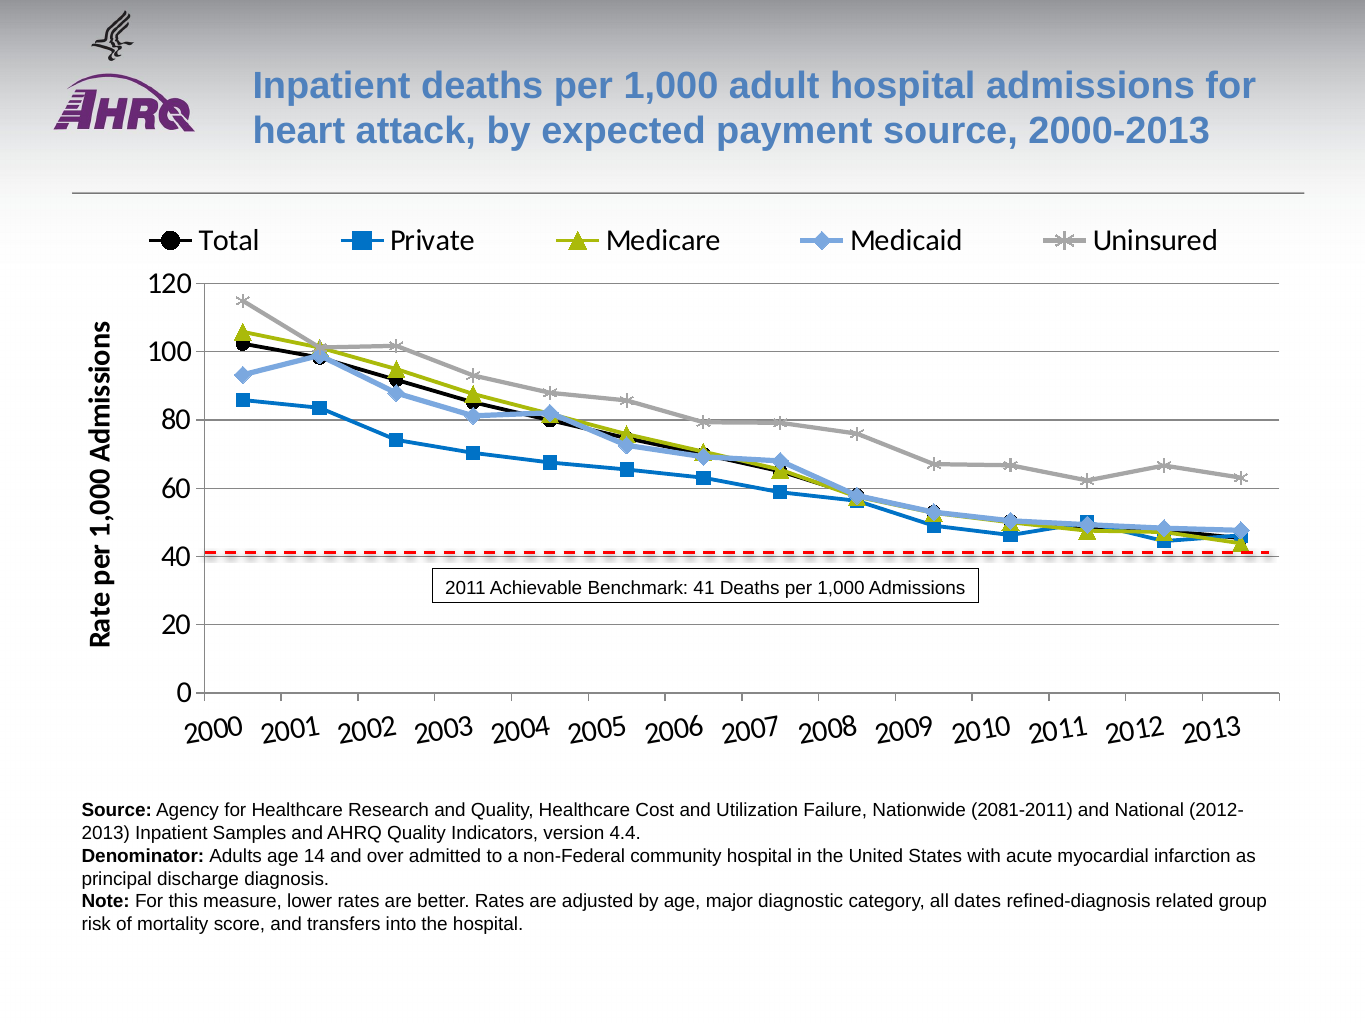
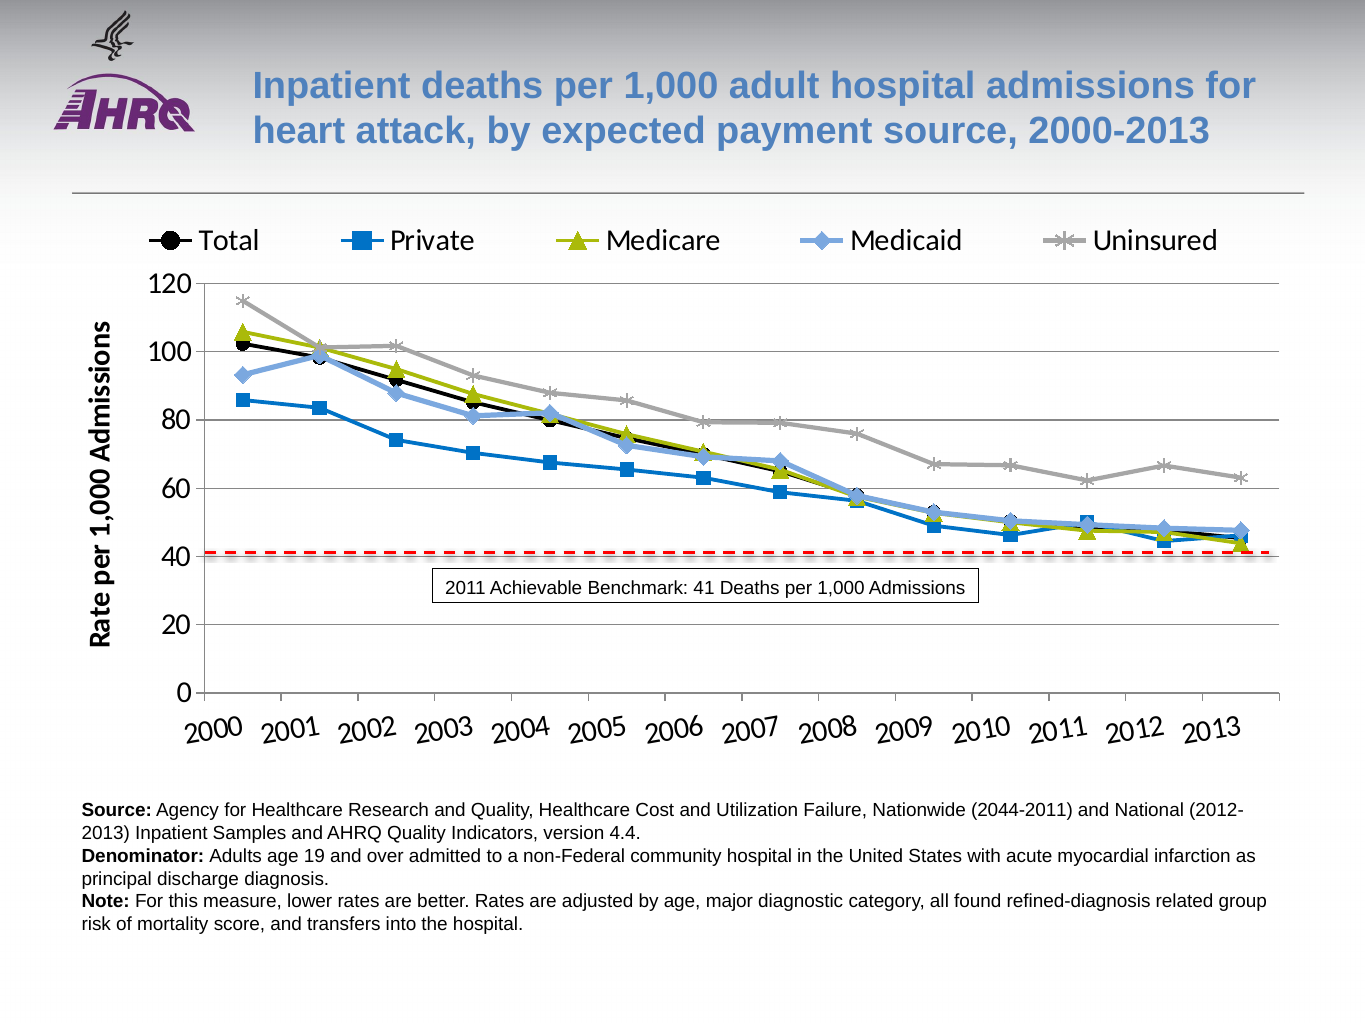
2081-2011: 2081-2011 -> 2044-2011 (1022, 811)
14: 14 -> 19 (314, 857)
dates: dates -> found (978, 902)
